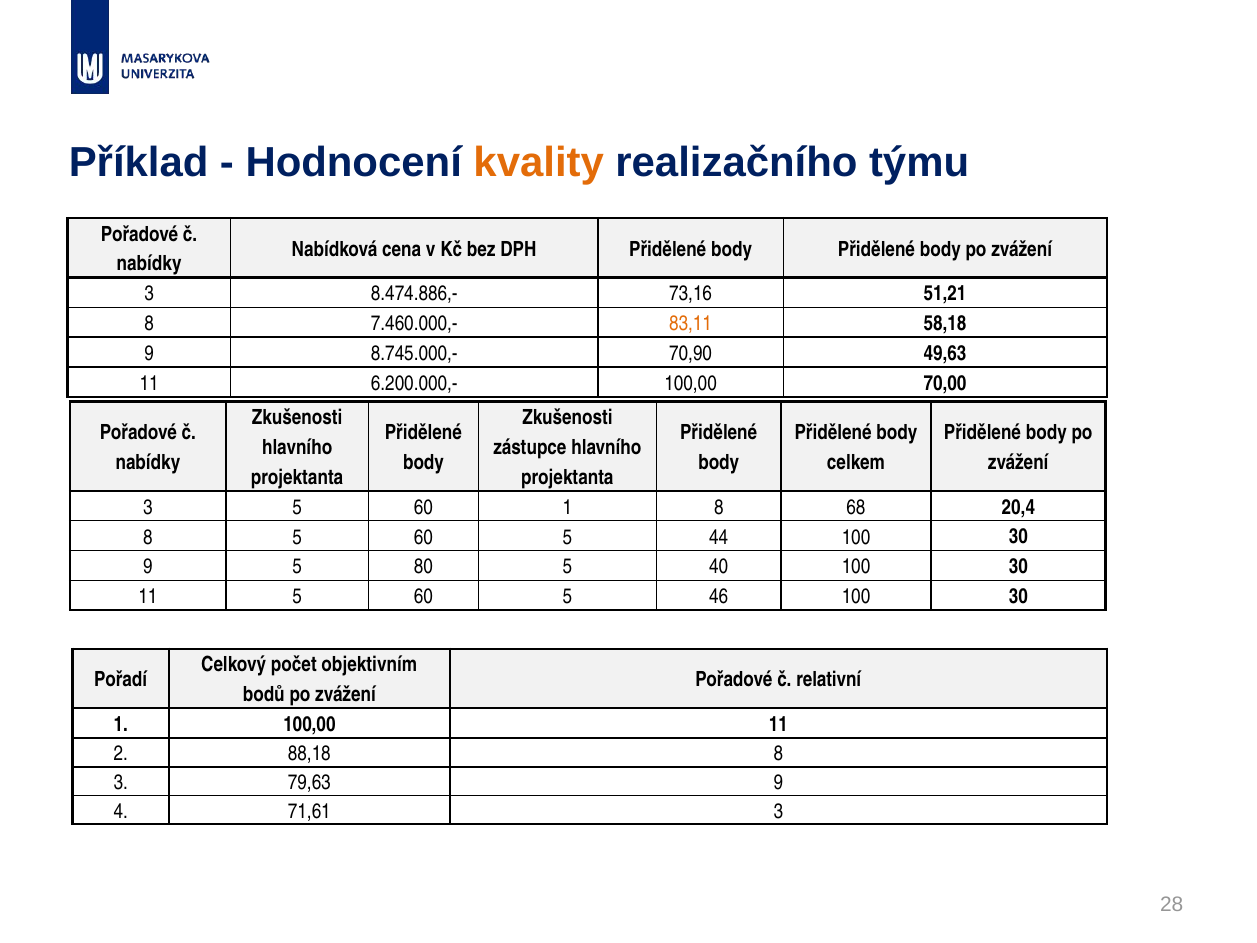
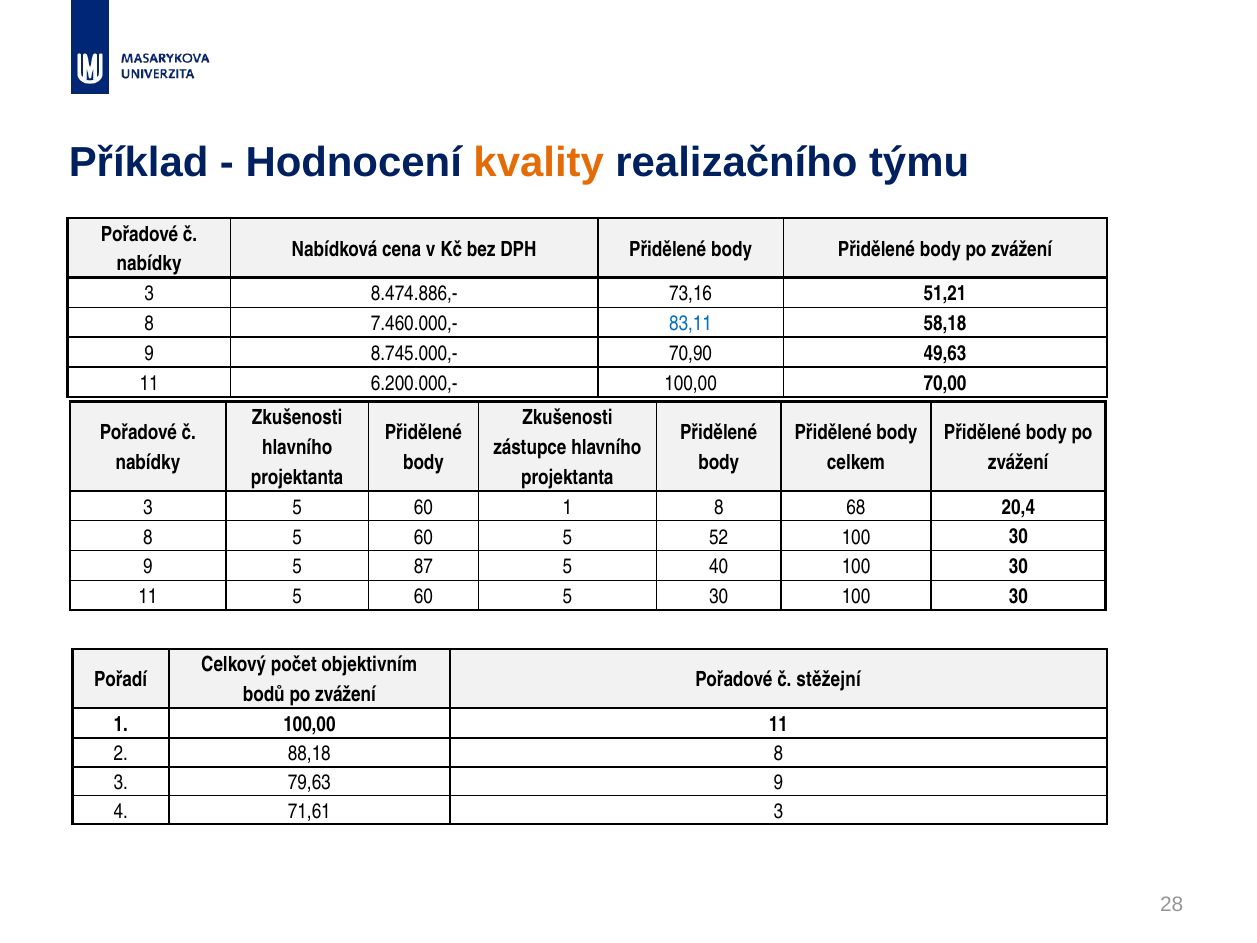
83,11 colour: orange -> blue (691, 324)
44: 44 -> 52 (719, 537)
80: 80 -> 87 (423, 567)
5 46: 46 -> 30 (719, 597)
relativní: relativní -> stěžejní (829, 680)
